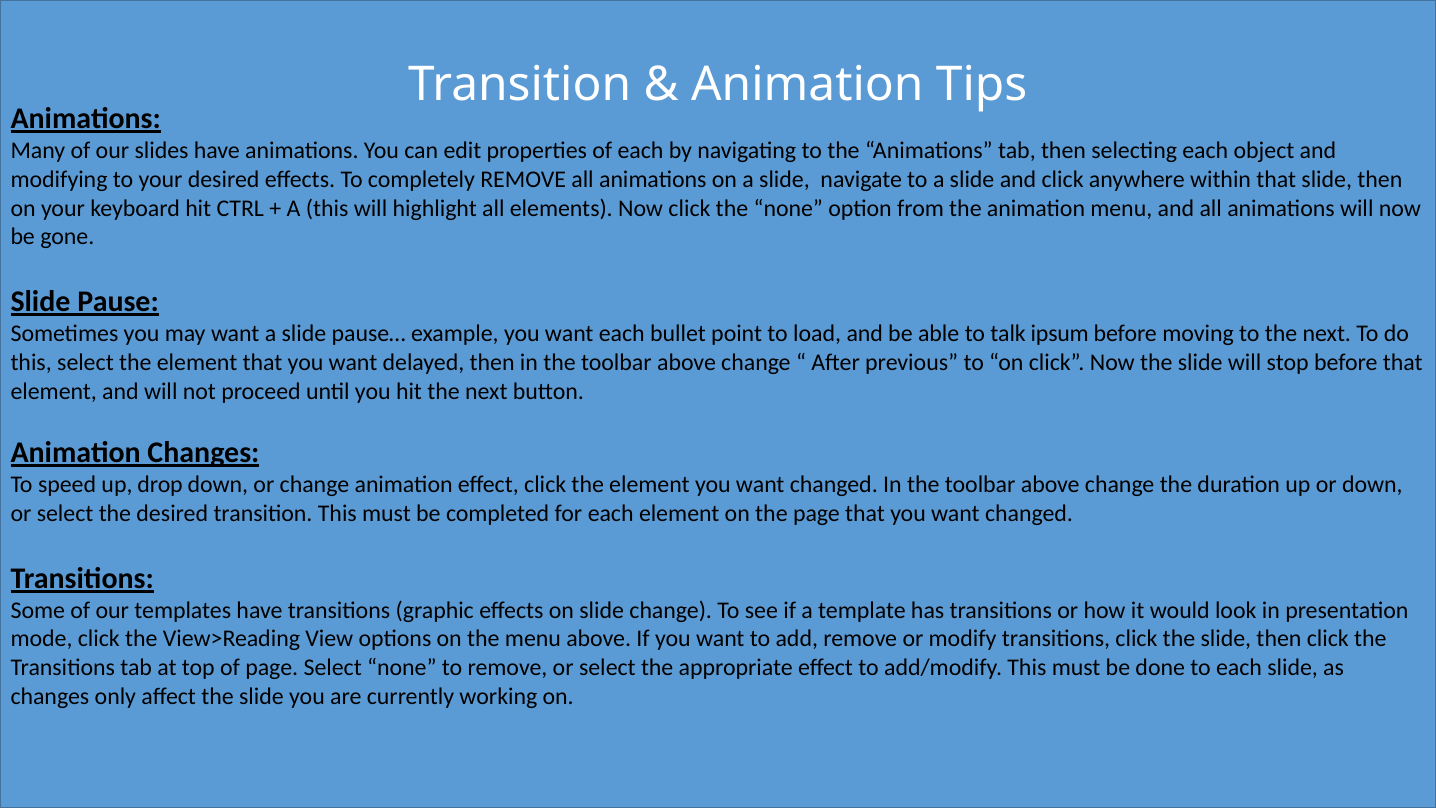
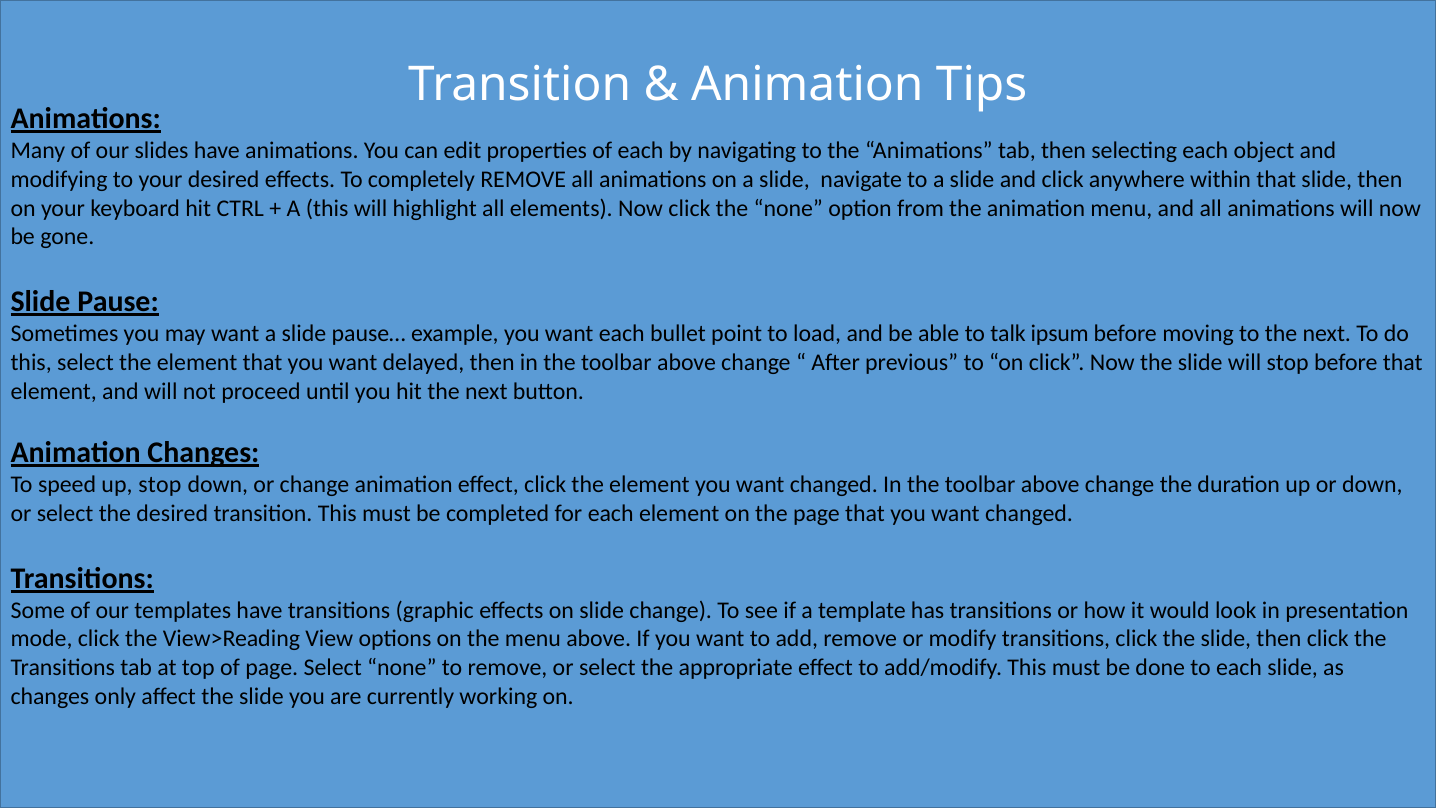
up drop: drop -> stop (160, 484)
